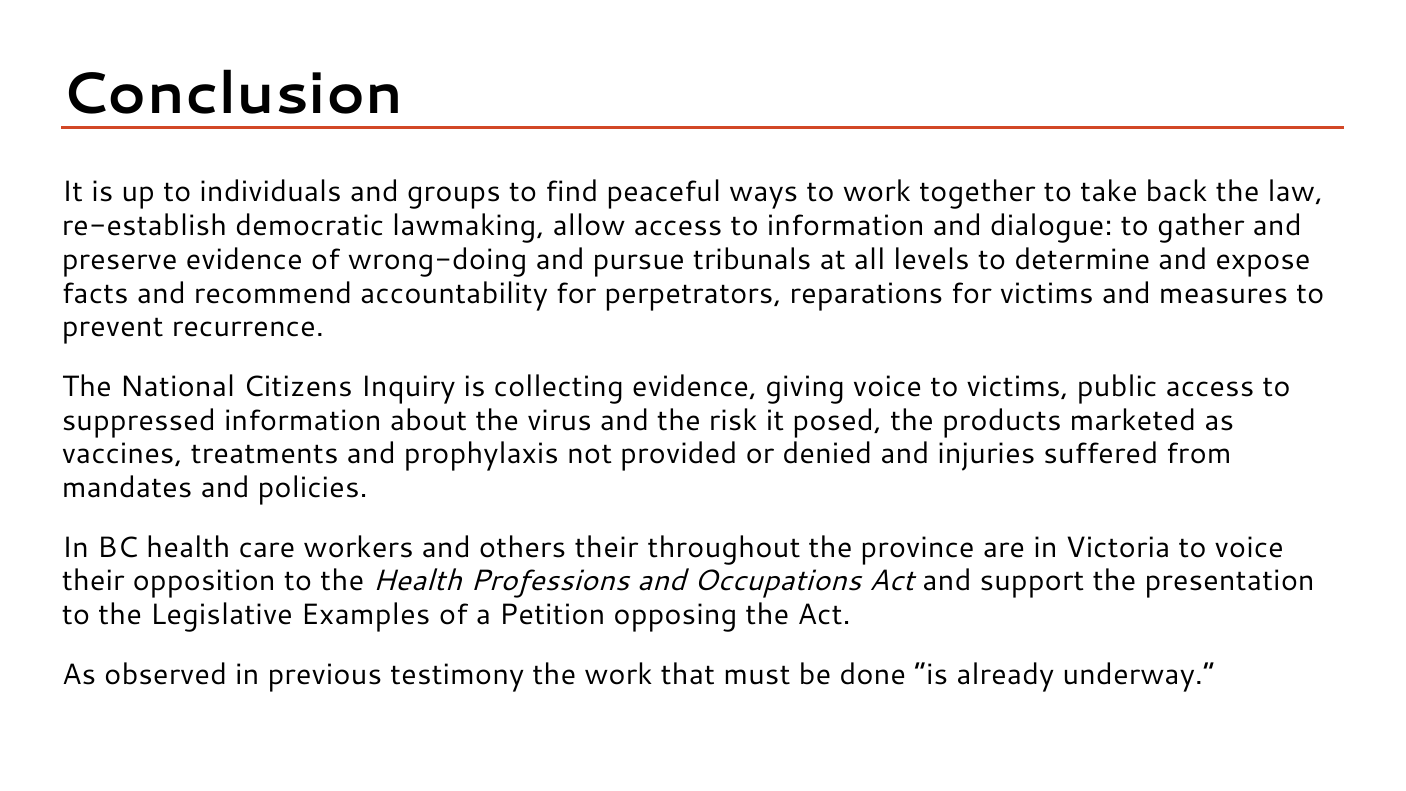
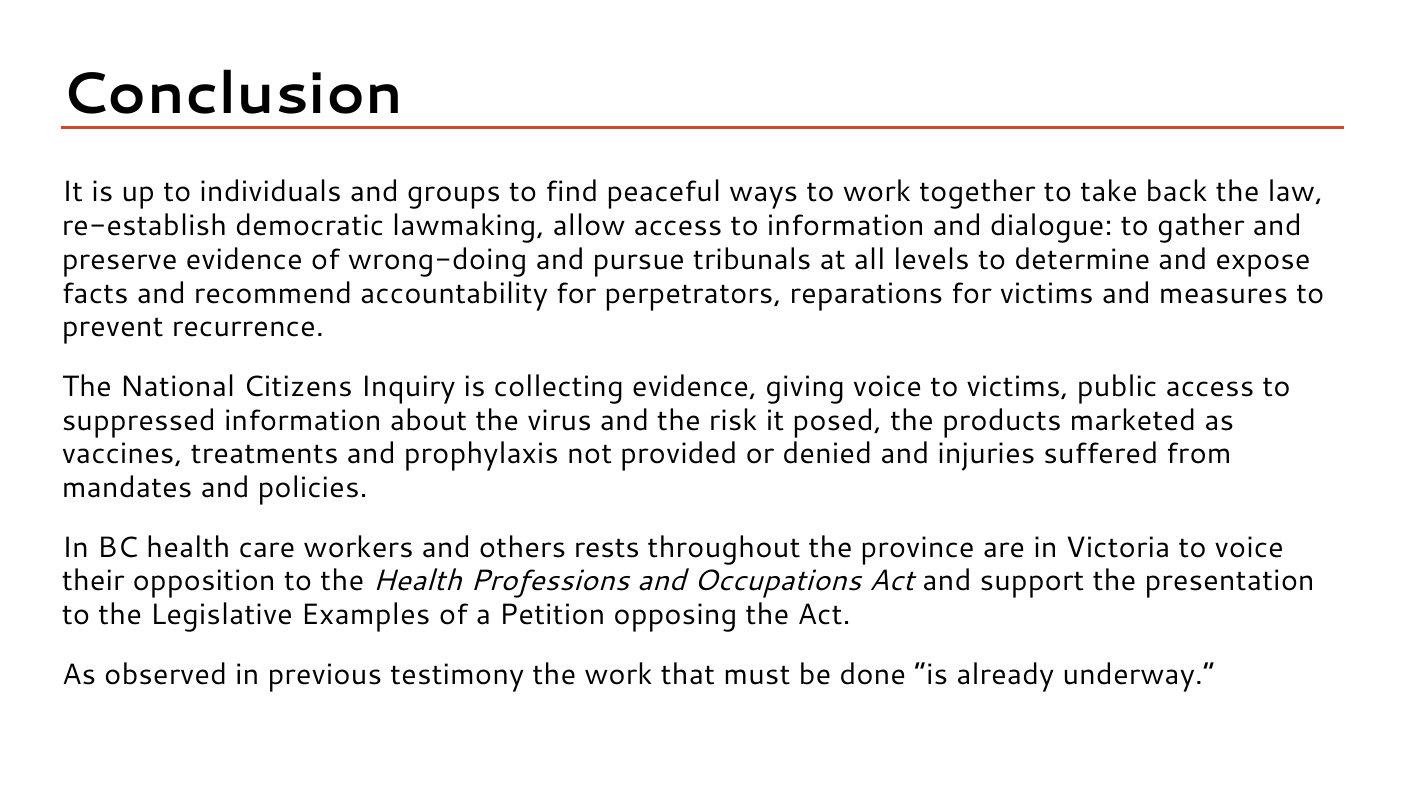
others their: their -> rests (607, 547)
